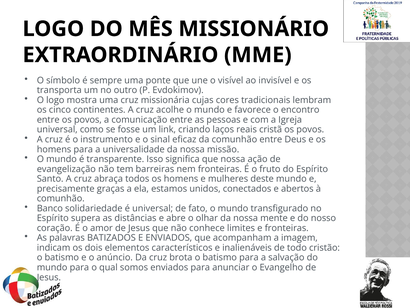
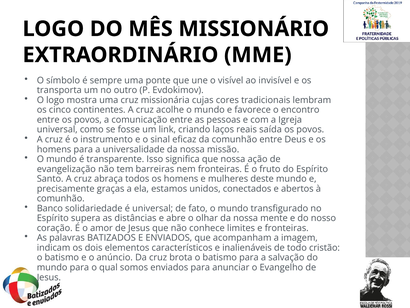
cristã: cristã -> saída (271, 129)
